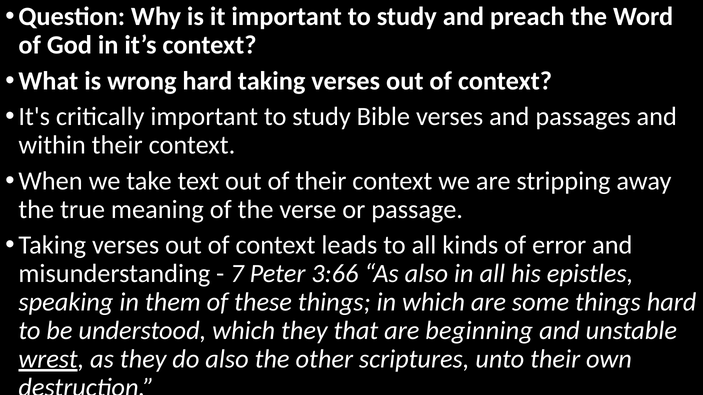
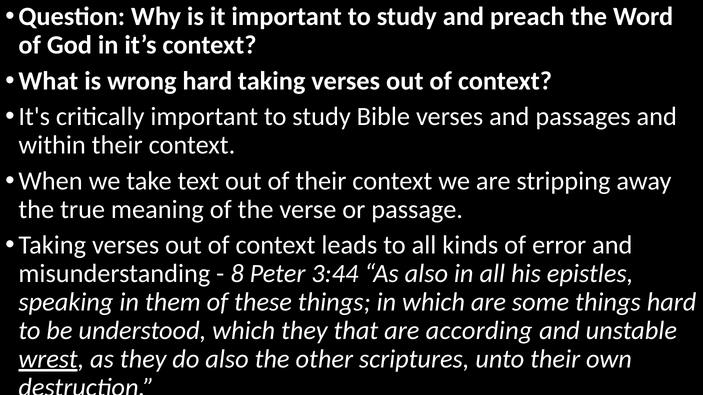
7: 7 -> 8 (237, 274)
3:66: 3:66 -> 3:44 (335, 274)
beginning: beginning -> according (479, 331)
